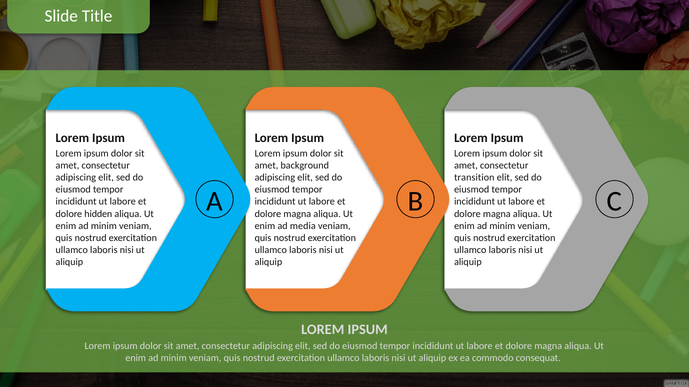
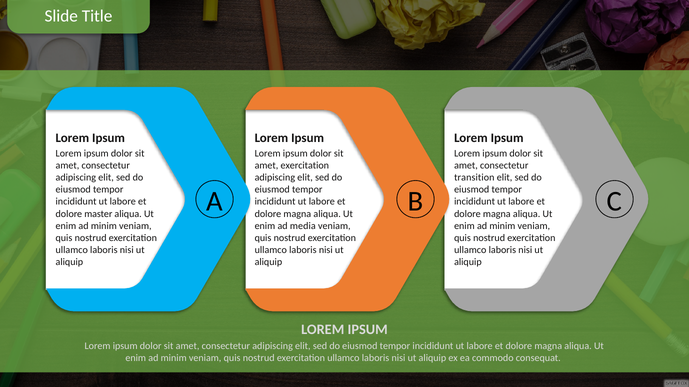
amet background: background -> exercitation (305, 166)
hidden: hidden -> master (98, 214)
